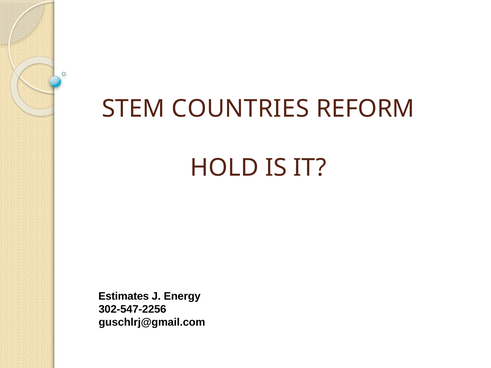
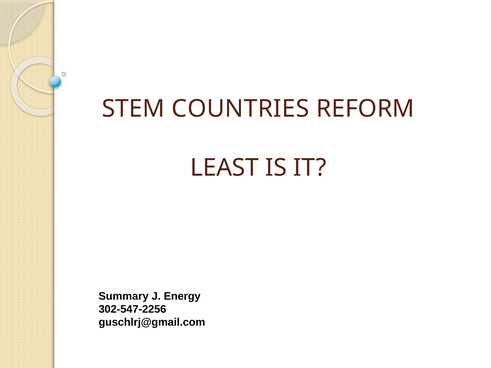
HOLD: HOLD -> LEAST (225, 168)
Estimates: Estimates -> Summary (124, 296)
